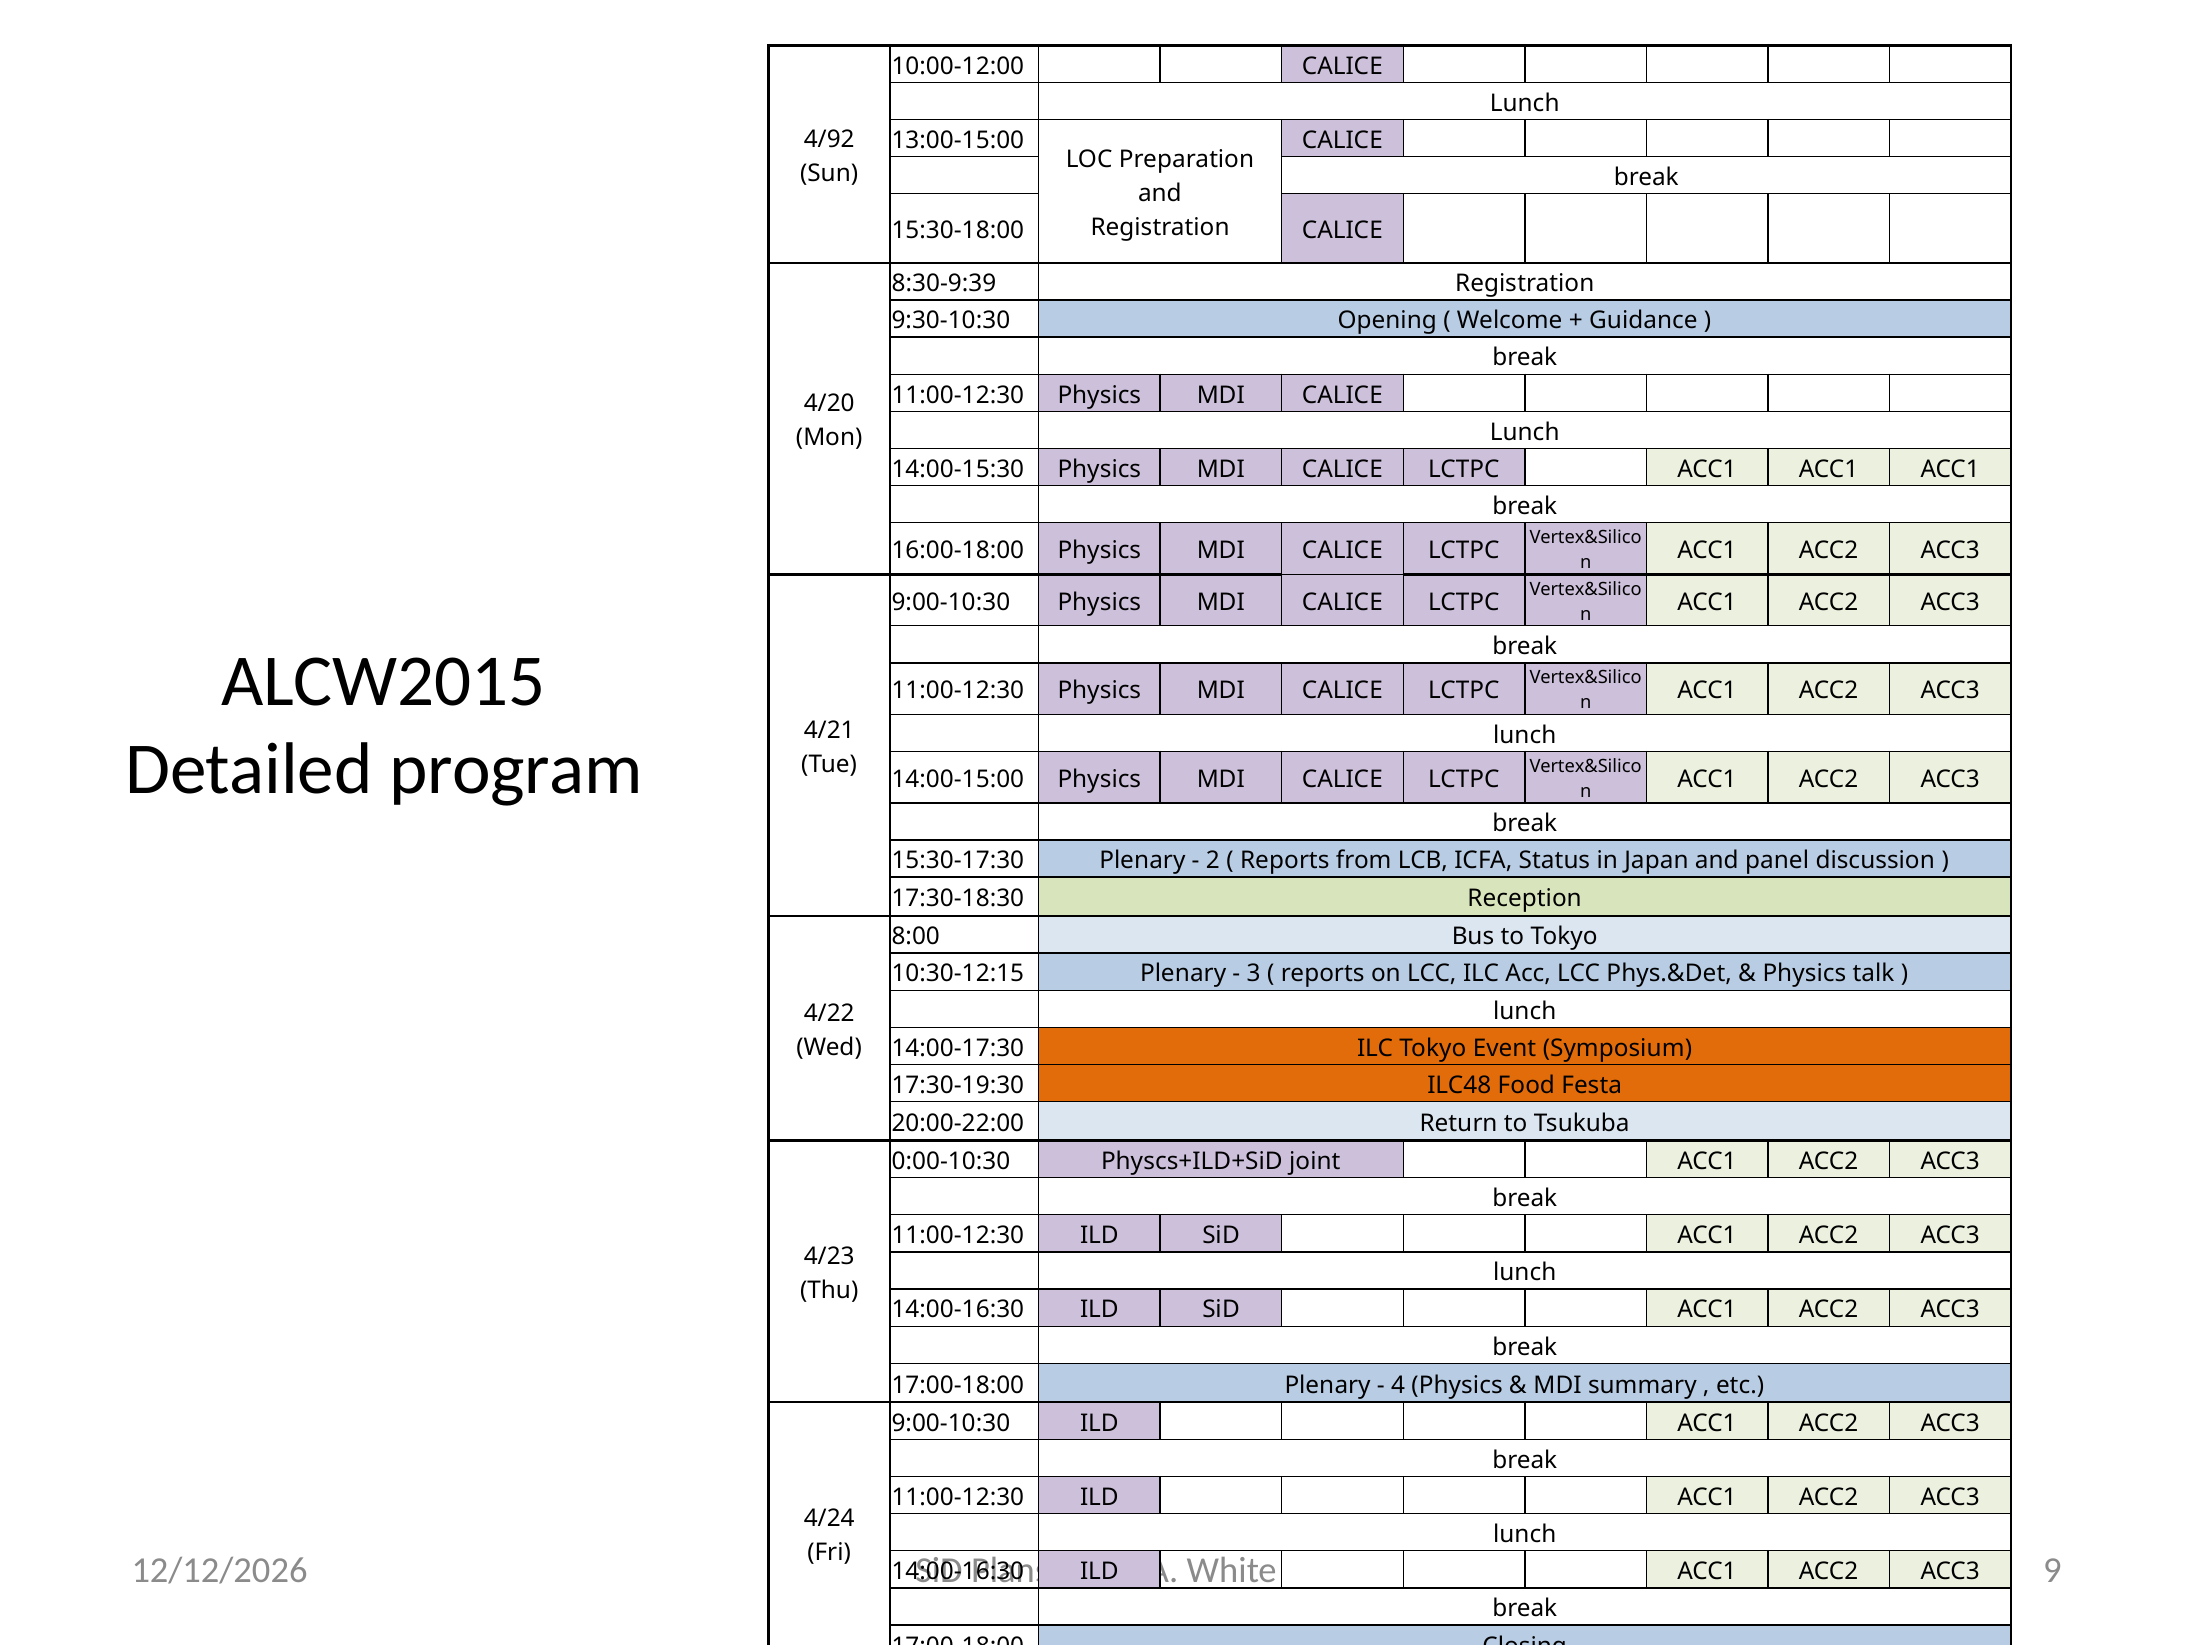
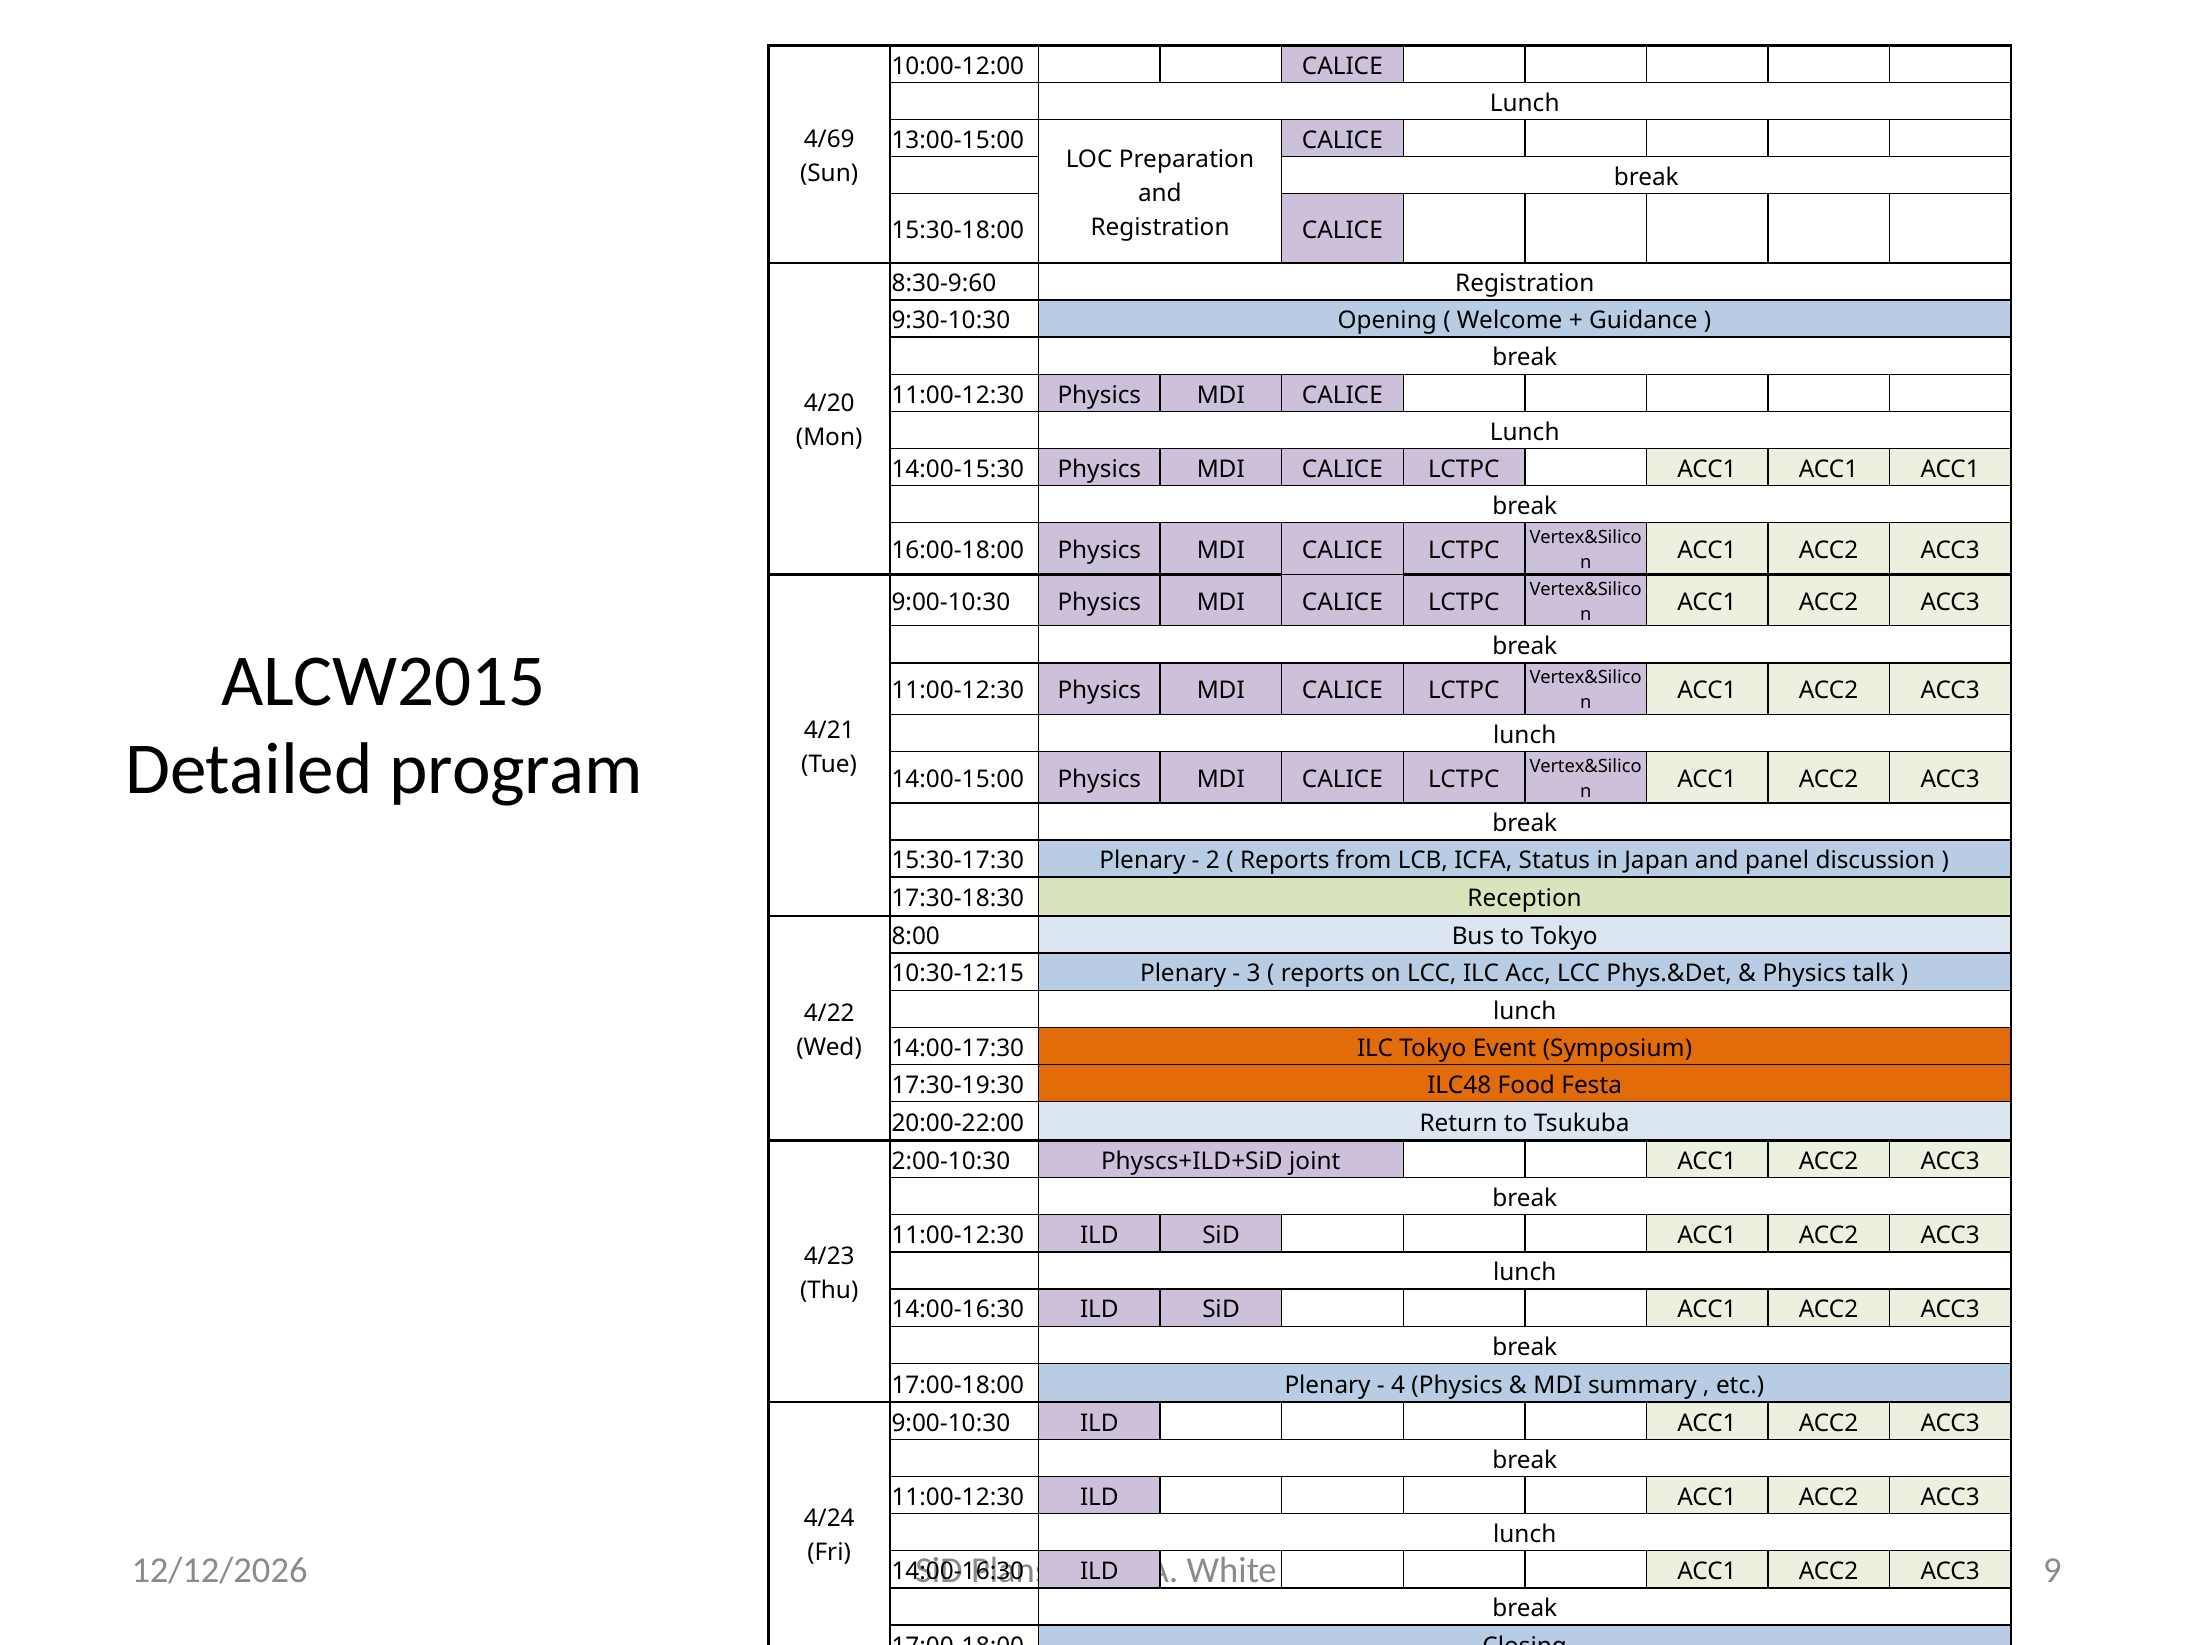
4/92: 4/92 -> 4/69 (829, 139)
8:30-9:39: 8:30-9:39 -> 8:30-9:60 (944, 284)
0:00-10:30: 0:00-10:30 -> 2:00-10:30 (951, 1161)
